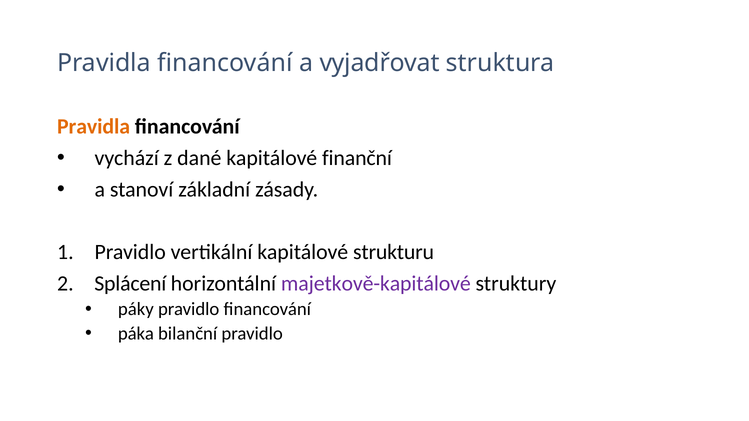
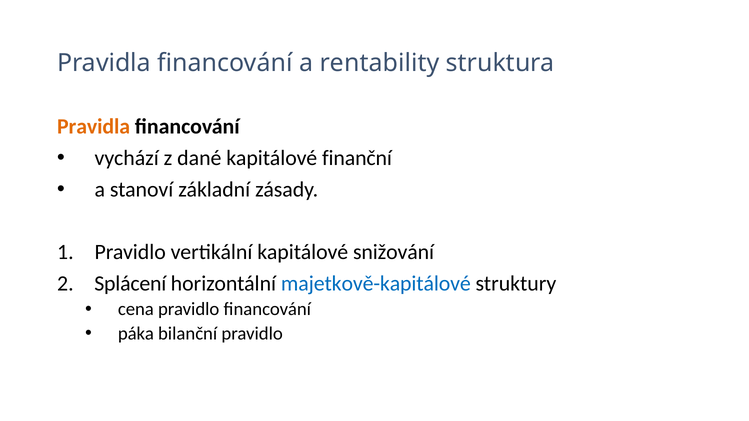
vyjadřovat: vyjadřovat -> rentability (379, 63)
strukturu: strukturu -> snižování (394, 252)
majetkově-kapitálové colour: purple -> blue (376, 284)
páky: páky -> cena (136, 309)
